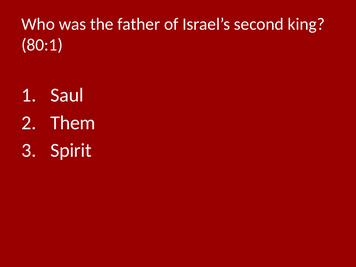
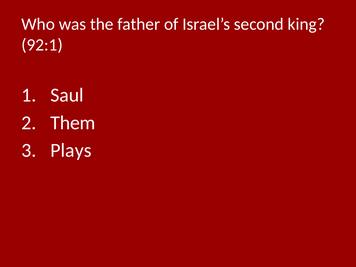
80:1: 80:1 -> 92:1 (42, 45)
Spirit: Spirit -> Plays (71, 150)
